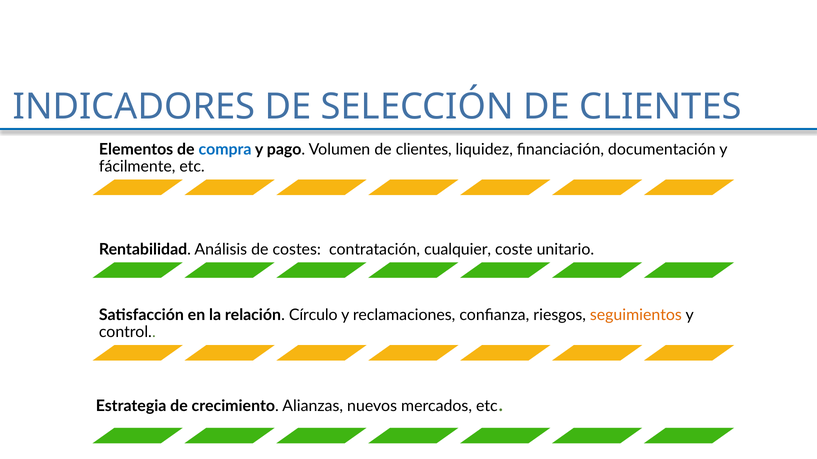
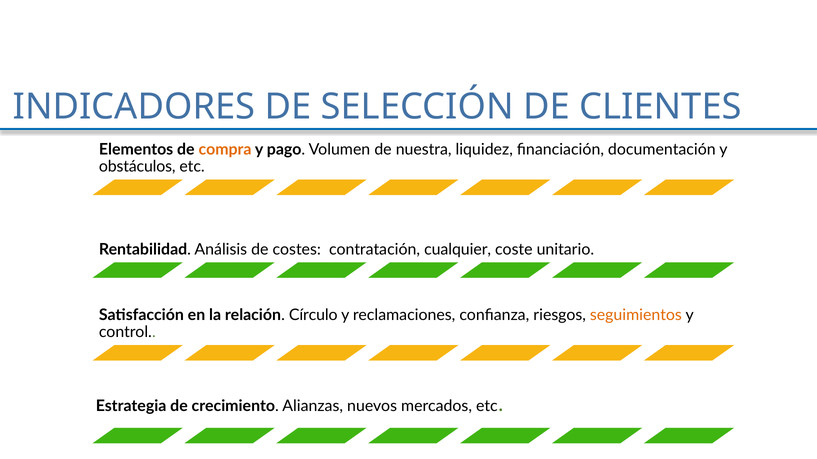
compra colour: blue -> orange (225, 150)
Volumen de clientes: clientes -> nuestra (424, 150)
fácilmente: fácilmente -> obstáculos (137, 167)
